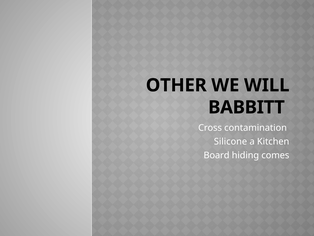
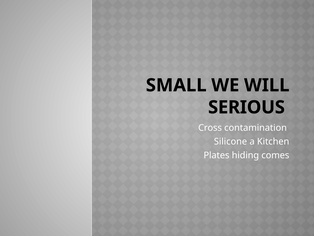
OTHER: OTHER -> SMALL (176, 85)
BABBITT: BABBITT -> SERIOUS (246, 107)
Board: Board -> Plates (217, 155)
